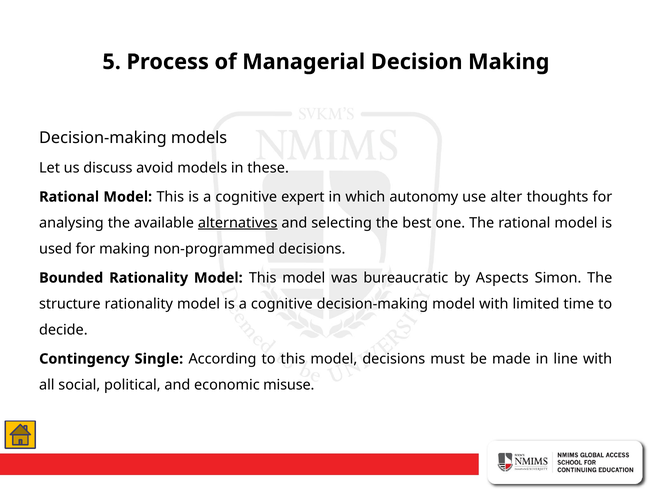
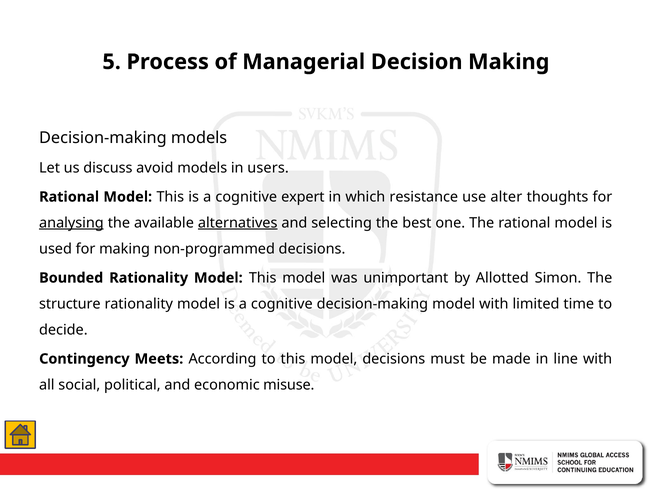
these: these -> users (268, 168)
autonomy: autonomy -> resistance (424, 197)
analysing underline: none -> present (71, 223)
bureaucratic: bureaucratic -> unimportant (406, 278)
Aspects: Aspects -> Allotted (502, 278)
Single: Single -> Meets (159, 359)
